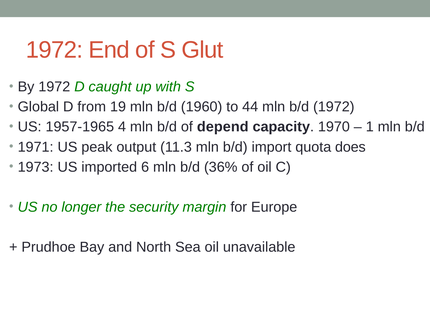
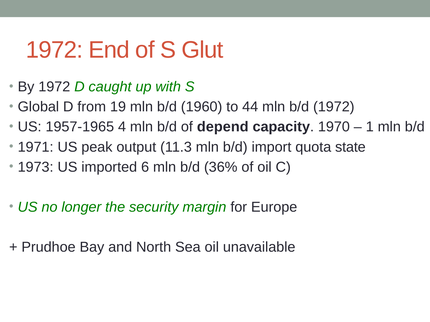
does: does -> state (350, 147)
